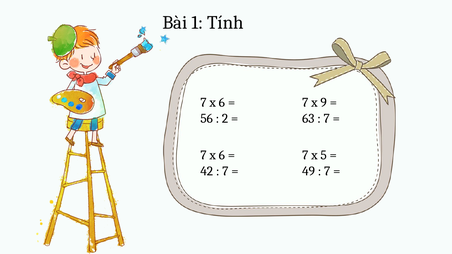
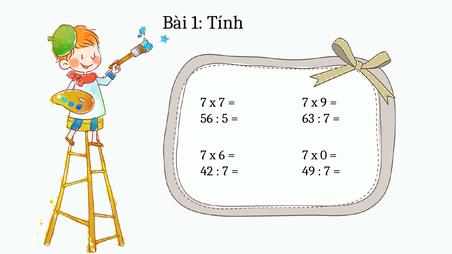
6: 6 -> 7 (222, 103)
2: 2 -> 5 (225, 118)
5: 5 -> 0 (324, 155)
